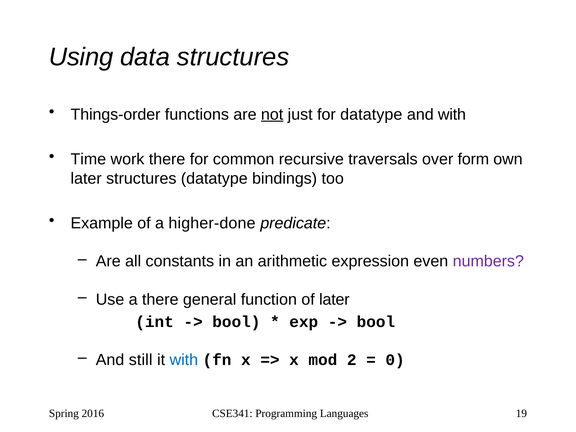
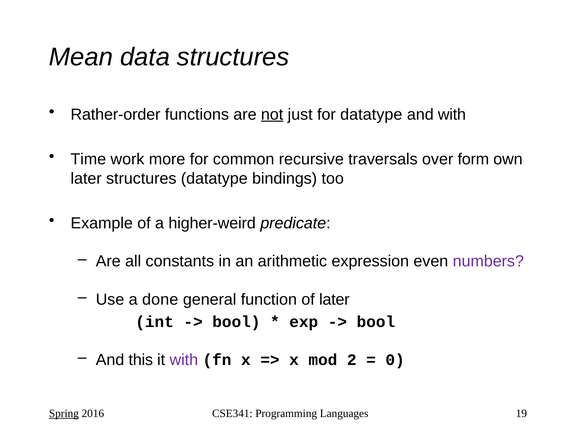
Using: Using -> Mean (81, 57)
Things-order: Things-order -> Rather-order (116, 114)
work there: there -> more (167, 159)
higher-done: higher-done -> higher-weird (212, 223)
a there: there -> done (160, 299)
still: still -> this (141, 360)
with colour: blue -> purple (184, 360)
Spring underline: none -> present (64, 414)
